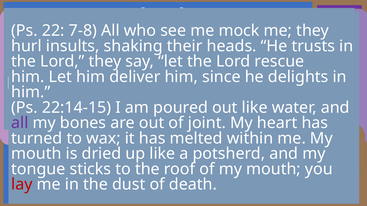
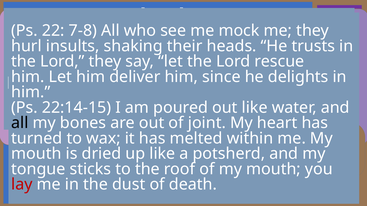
all colour: purple -> black (20, 123)
